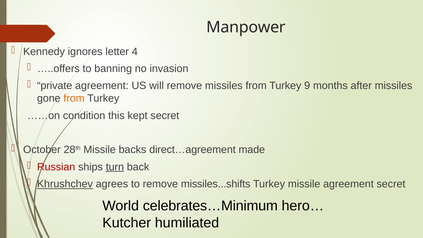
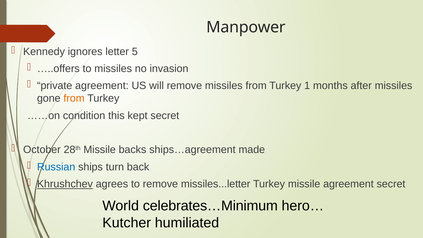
4: 4 -> 5 (135, 52)
to banning: banning -> missiles (113, 69)
9: 9 -> 1 (307, 86)
direct…agreement: direct…agreement -> ships…agreement (192, 150)
Russian colour: red -> blue (56, 167)
turn underline: present -> none (115, 167)
missiles...shifts: missiles...shifts -> missiles...letter (216, 184)
